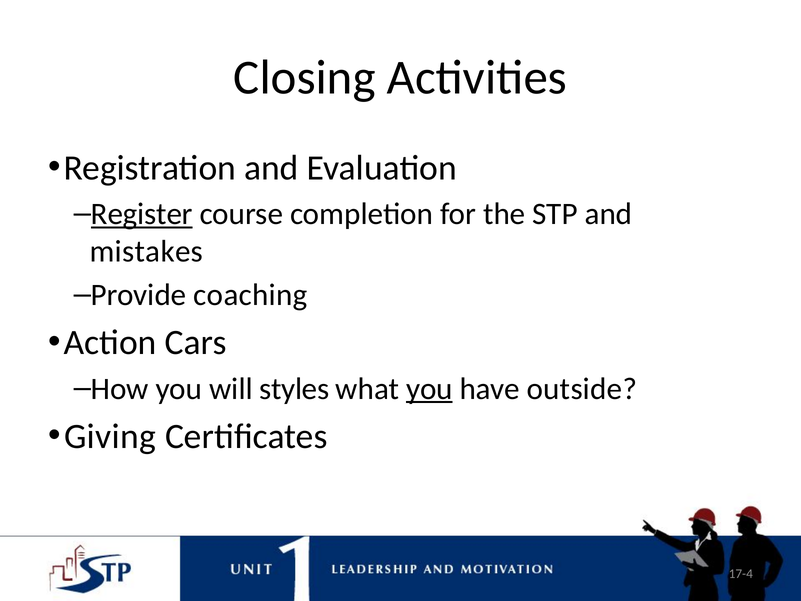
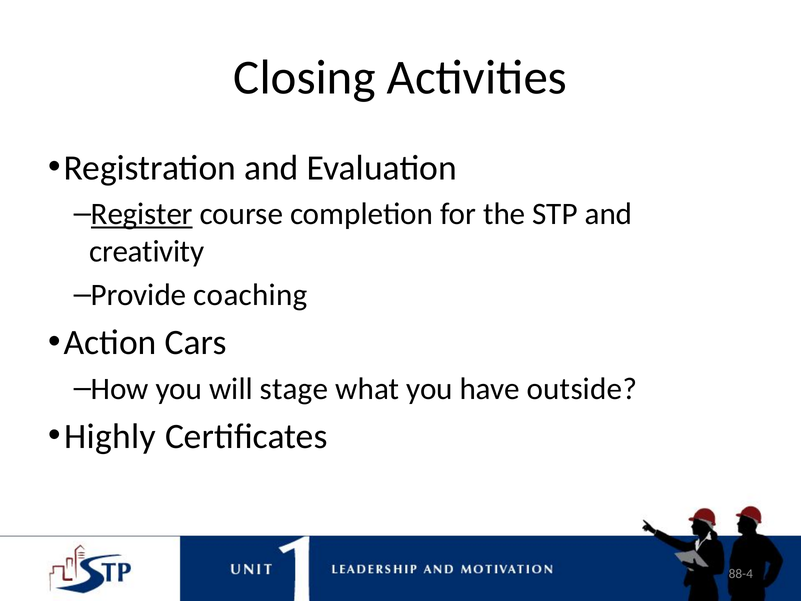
mistakes: mistakes -> creativity (147, 251)
styles: styles -> stage (294, 389)
you underline: present -> none (429, 389)
Giving: Giving -> Highly (110, 436)
17-4: 17-4 -> 88-4 (741, 574)
